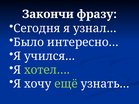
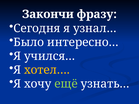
хотел… colour: light green -> yellow (47, 70)
